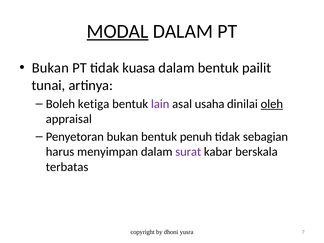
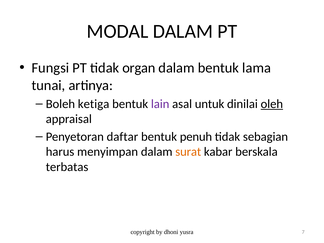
MODAL underline: present -> none (118, 31)
Bukan: Bukan -> Fungsi (50, 68)
kuasa: kuasa -> organ (139, 68)
pailit: pailit -> lama (257, 68)
usaha: usaha -> untuk (210, 104)
Penyetoran bukan: bukan -> daftar (122, 137)
surat colour: purple -> orange (188, 152)
